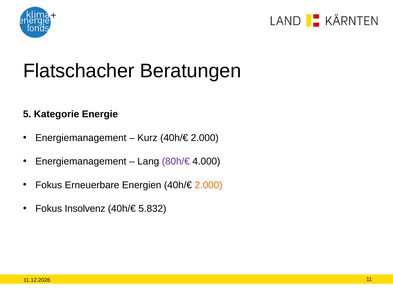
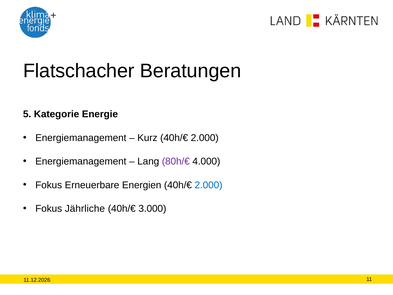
2.000 colour: orange -> blue (209, 185)
Insolvenz: Insolvenz -> Jährliche (85, 208)
5.832: 5.832 -> 3.000 (152, 208)
